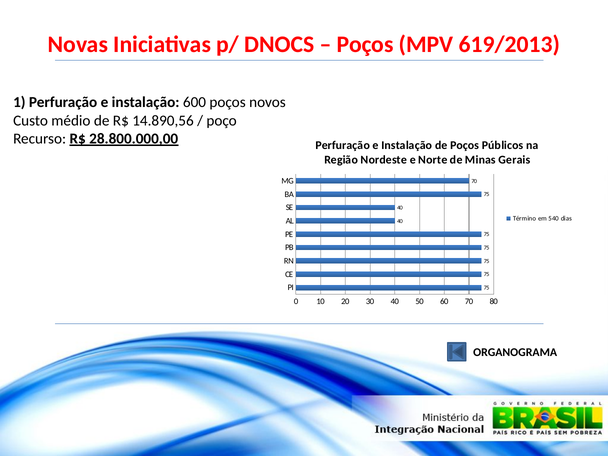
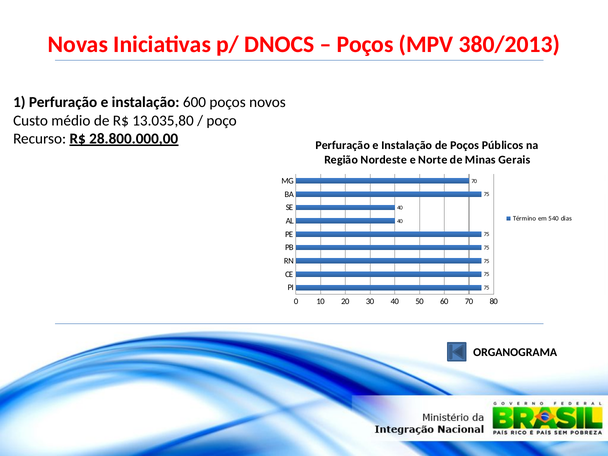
619/2013: 619/2013 -> 380/2013 (509, 44)
14.890,56: 14.890,56 -> 13.035,80 (163, 121)
